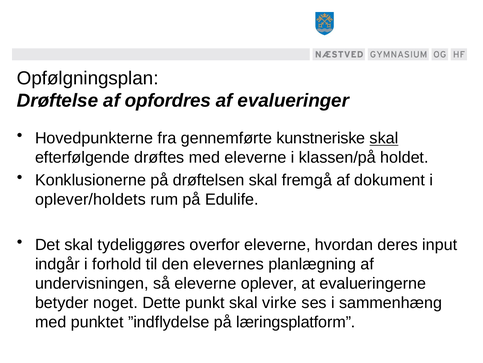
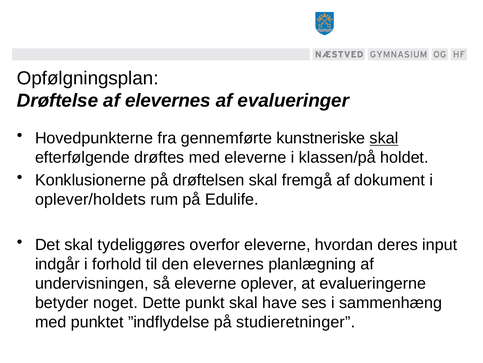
af opfordres: opfordres -> elevernes (168, 101)
virke: virke -> have (280, 302)
læringsplatform: læringsplatform -> studieretninger (296, 322)
